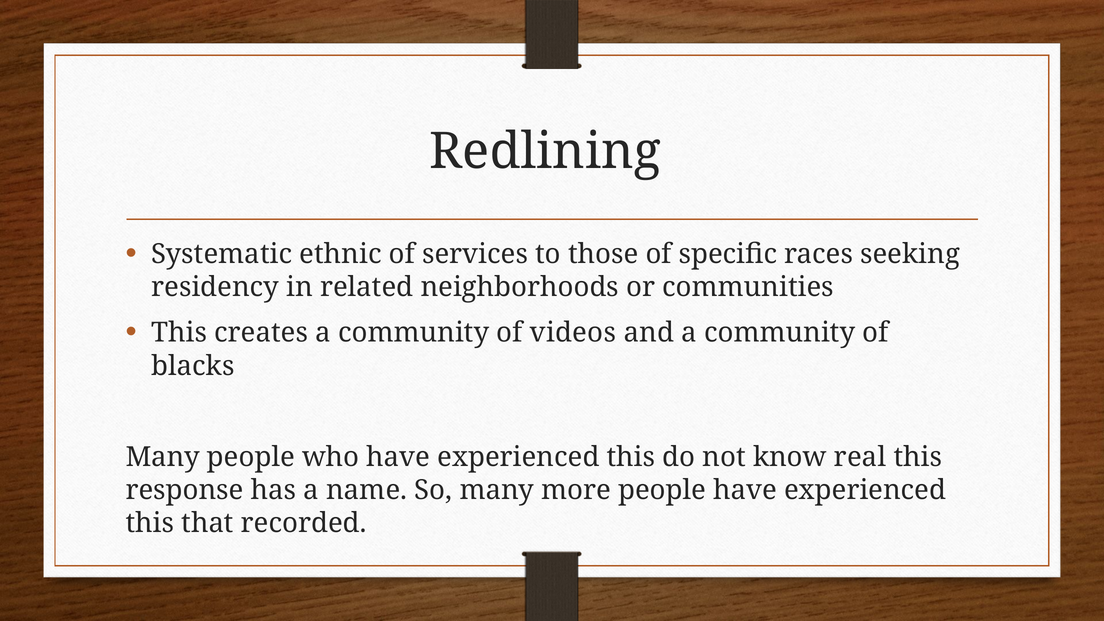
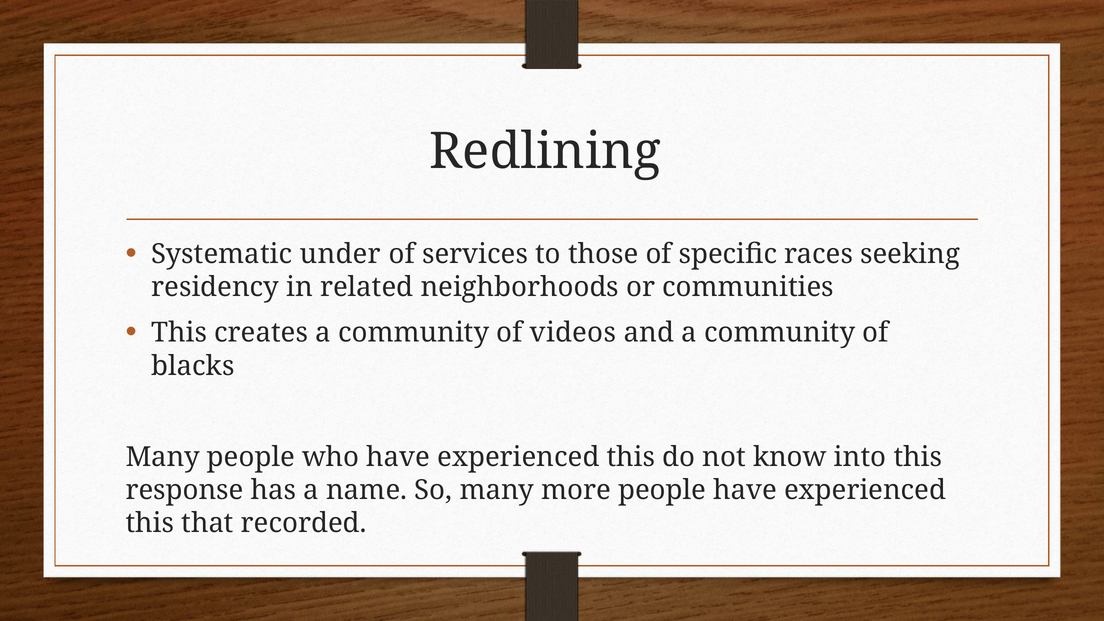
ethnic: ethnic -> under (340, 254)
real: real -> into (860, 457)
